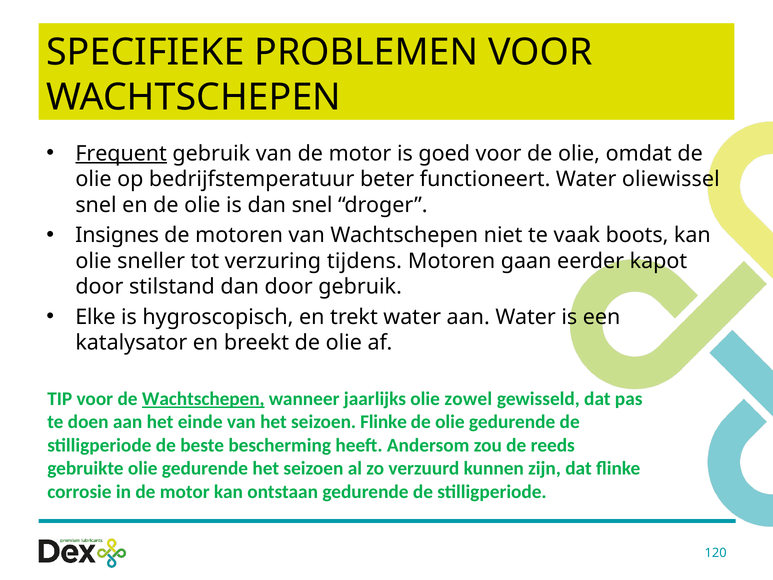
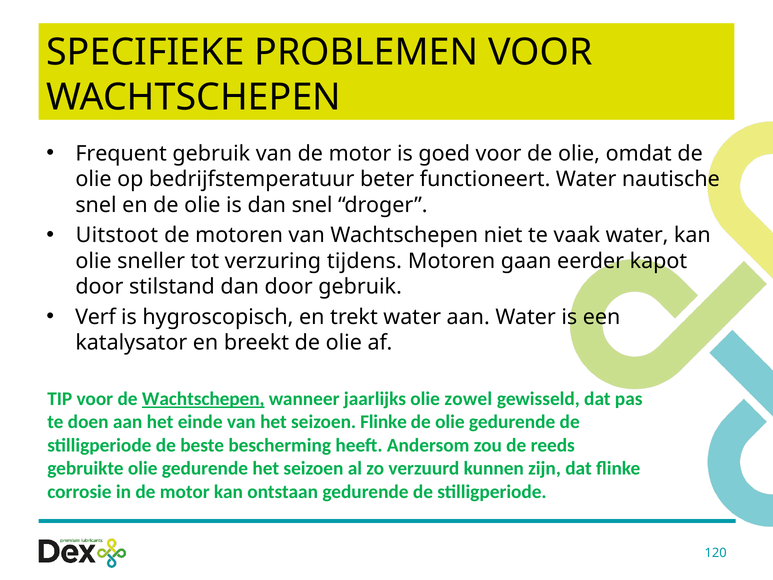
Frequent underline: present -> none (121, 154)
oliewissel: oliewissel -> nautische (671, 179)
Insignes: Insignes -> Uitstoot (117, 235)
vaak boots: boots -> water (637, 235)
Elke: Elke -> Verf (95, 317)
